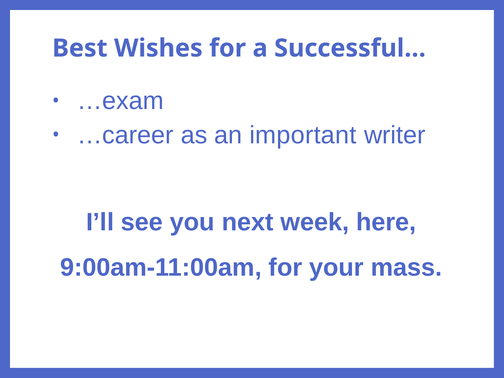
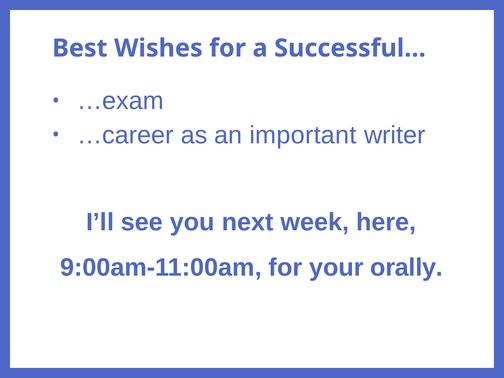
mass: mass -> orally (407, 268)
